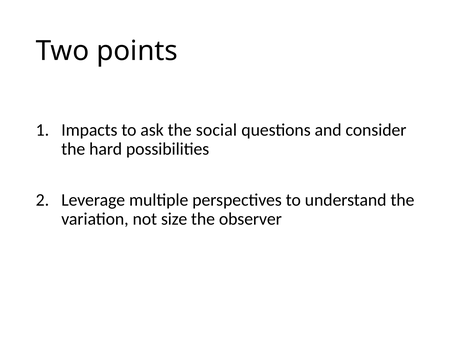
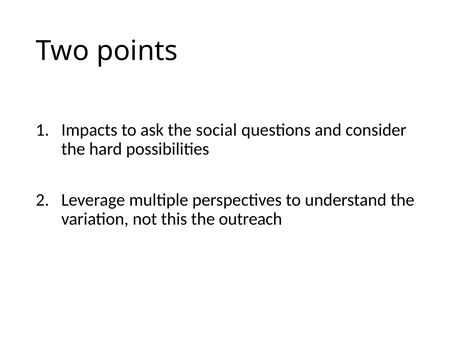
size: size -> this (174, 219)
observer: observer -> outreach (250, 219)
